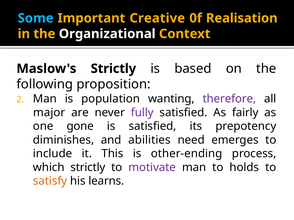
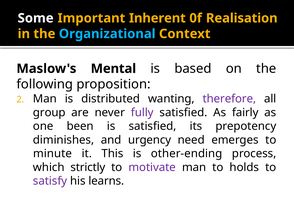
Some colour: light blue -> white (36, 18)
Creative: Creative -> Inherent (157, 18)
Organizational colour: white -> light blue (107, 34)
Maslow's Strictly: Strictly -> Mental (113, 69)
population: population -> distributed (111, 99)
major: major -> group (49, 113)
gone: gone -> been (80, 127)
abilities: abilities -> urgency (150, 140)
include: include -> minute (53, 154)
satisfy colour: orange -> purple (50, 181)
